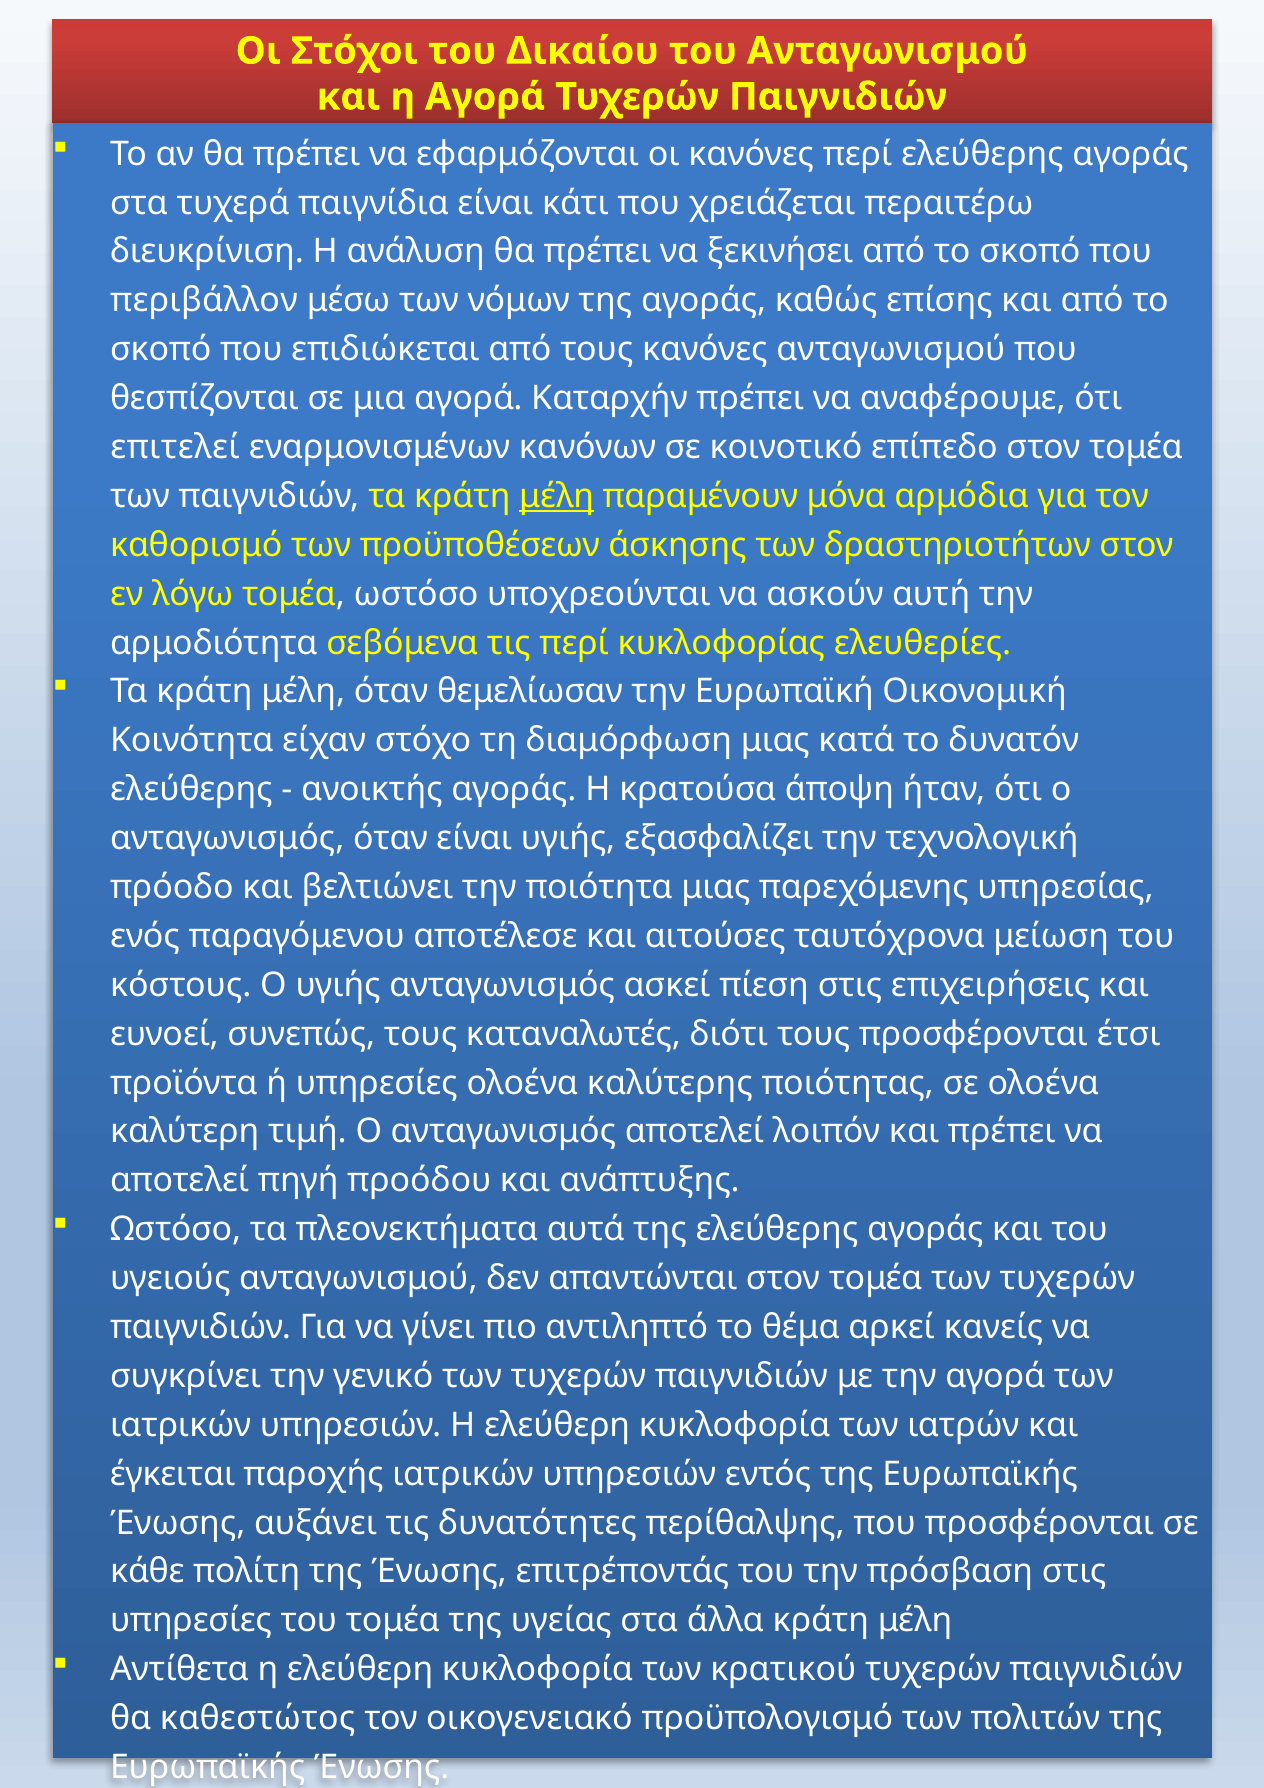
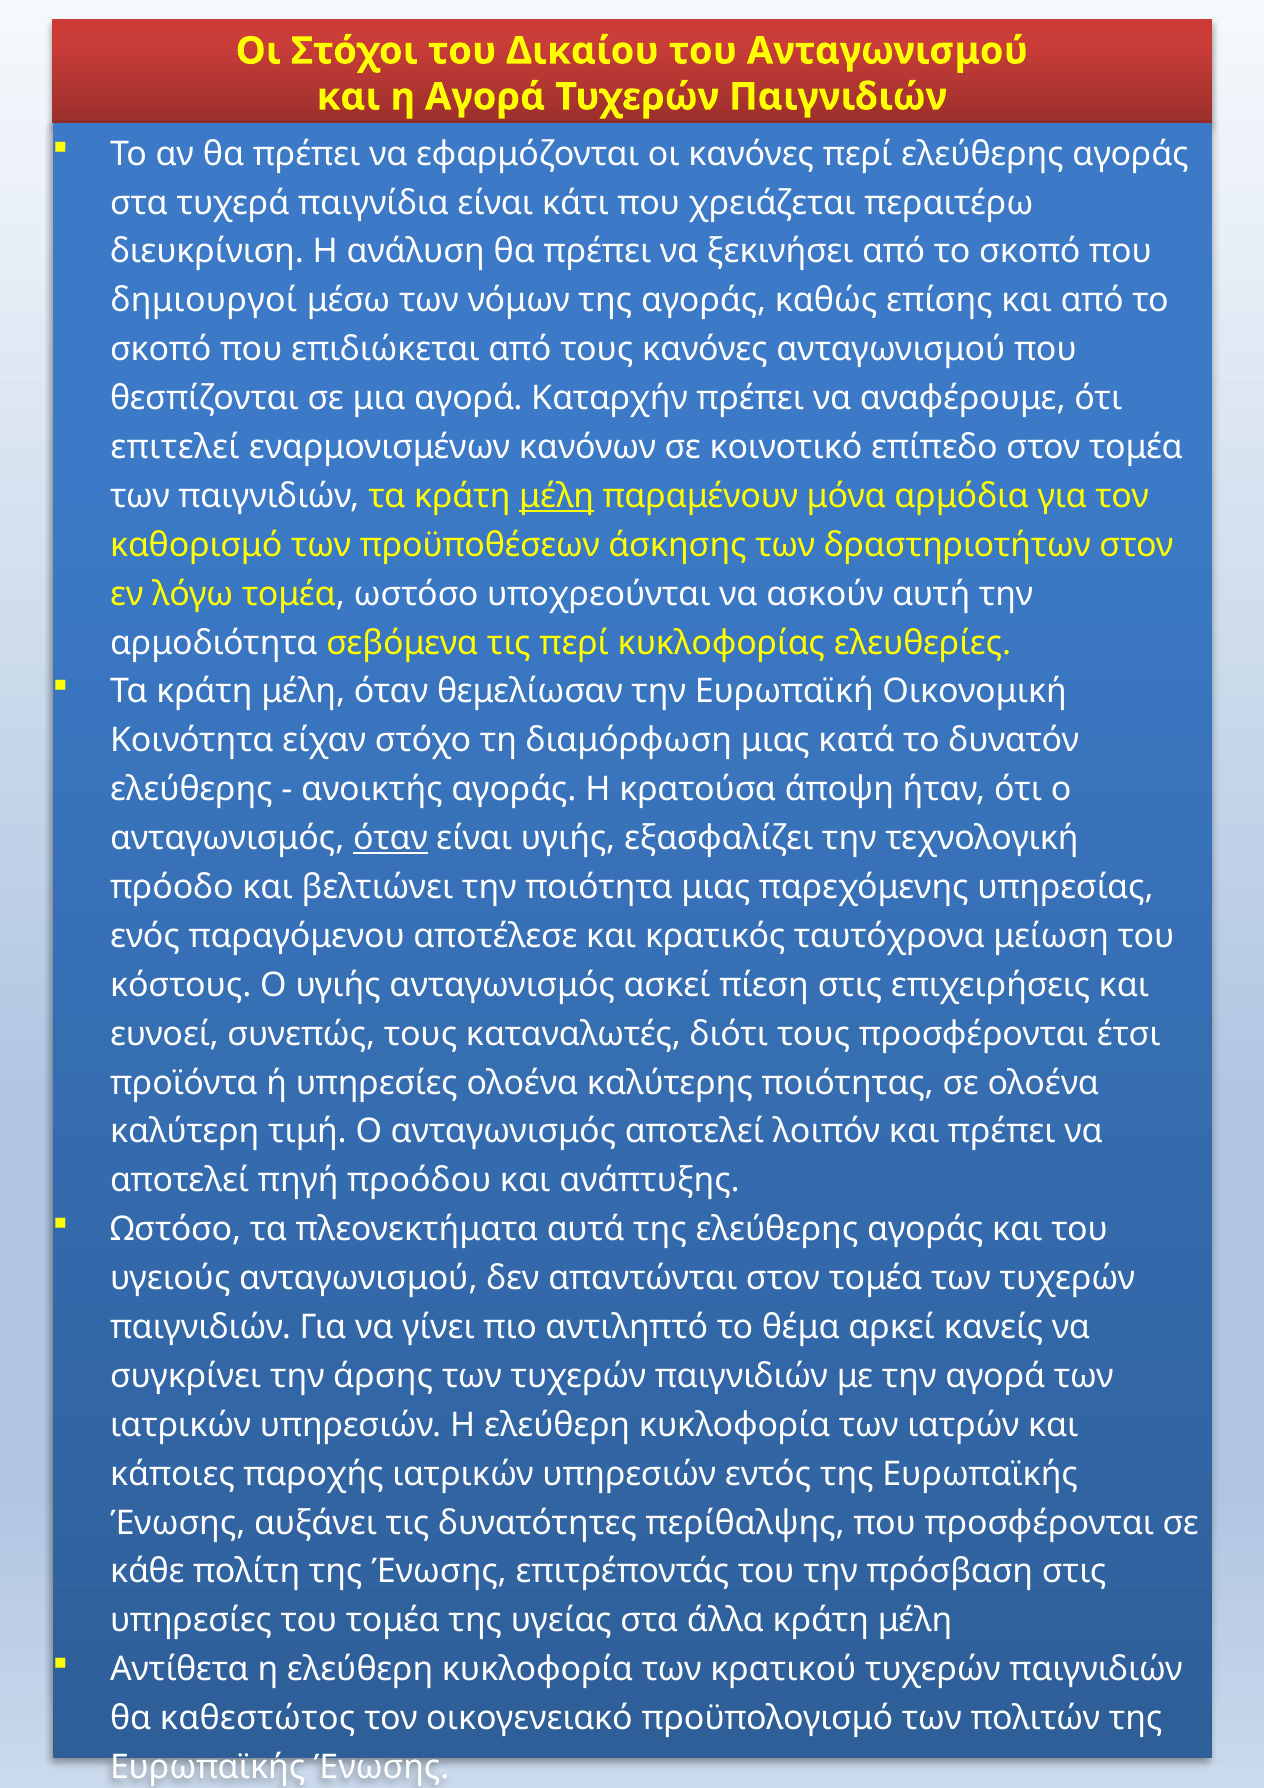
περιβάλλον: περιβάλλον -> δημιουργοί (204, 301)
όταν underline: none -> present (390, 838)
αιτούσες: αιτούσες -> κρατικός (715, 936)
γενικό: γενικό -> άρσης (383, 1376)
έγκειται: έγκειται -> κάποιες (172, 1474)
